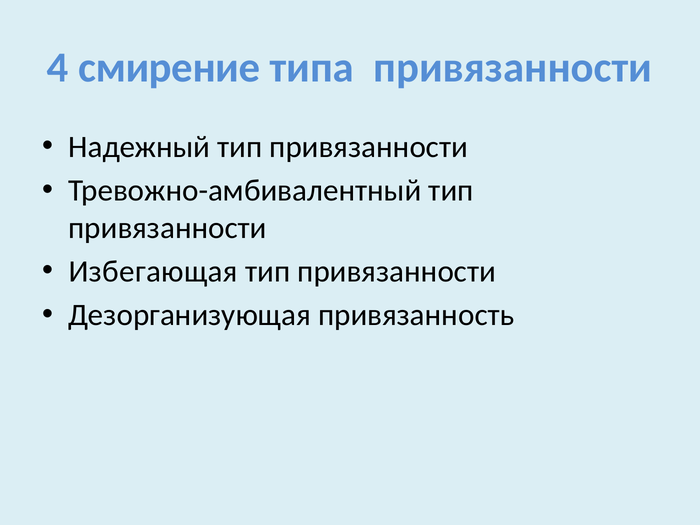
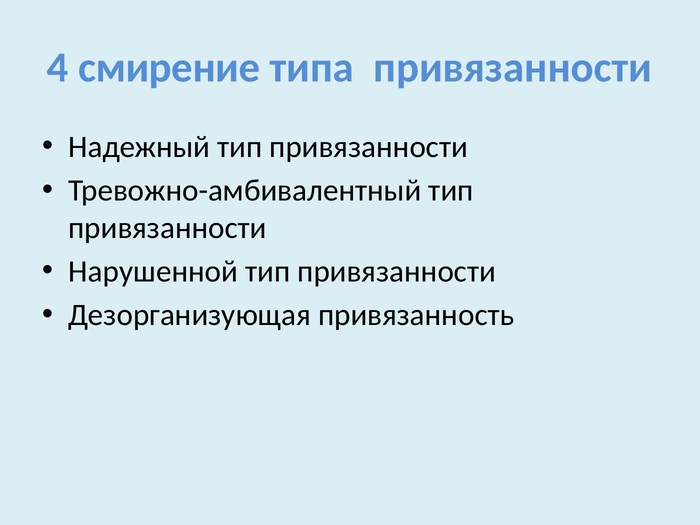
Избегающая: Избегающая -> Нарушенной (153, 271)
